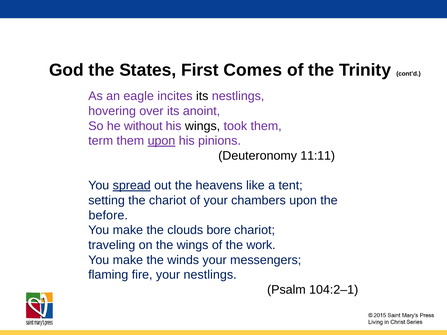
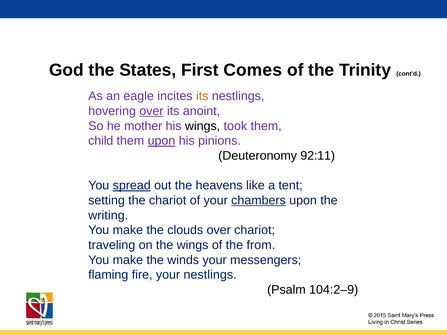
its colour: black -> orange (202, 96)
over underline: none -> present (151, 111)
without: without -> mother (143, 126)
term: term -> child (101, 141)
11:11: 11:11 -> 92:11 (318, 156)
chambers underline: none -> present (259, 201)
before: before -> writing (108, 215)
clouds bore: bore -> over (219, 230)
work: work -> from (261, 245)
104:2–1: 104:2–1 -> 104:2–9 (334, 290)
